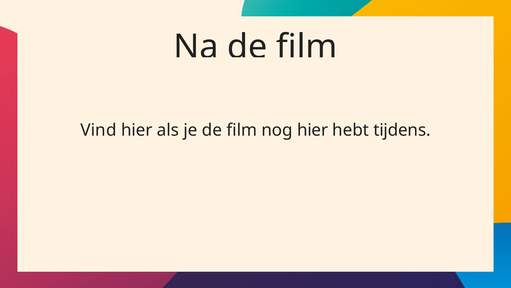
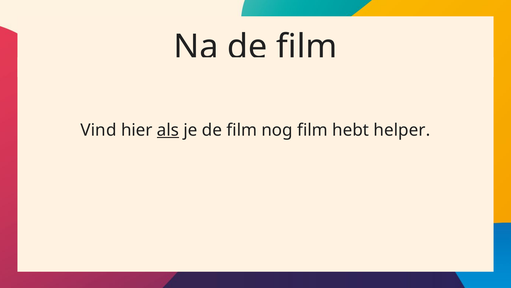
als underline: none -> present (168, 130)
nog hier: hier -> film (312, 130)
tijdens: tijdens -> helper (402, 130)
